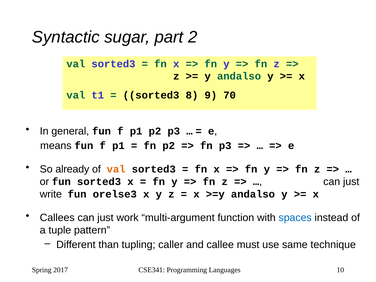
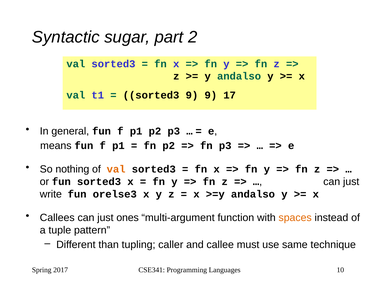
sorted3 8: 8 -> 9 (192, 95)
70: 70 -> 17 (230, 95)
already: already -> nothing (72, 169)
work: work -> ones (128, 218)
spaces colour: blue -> orange (295, 218)
